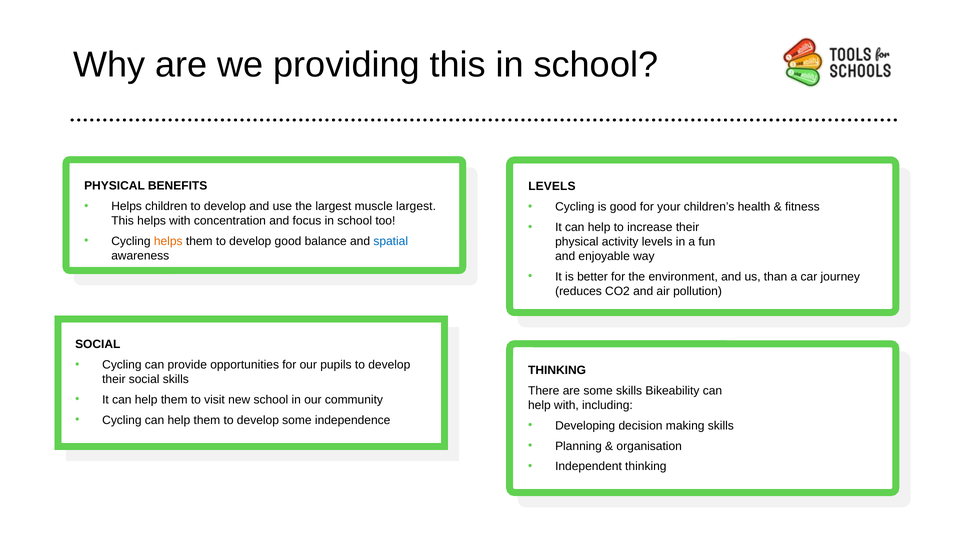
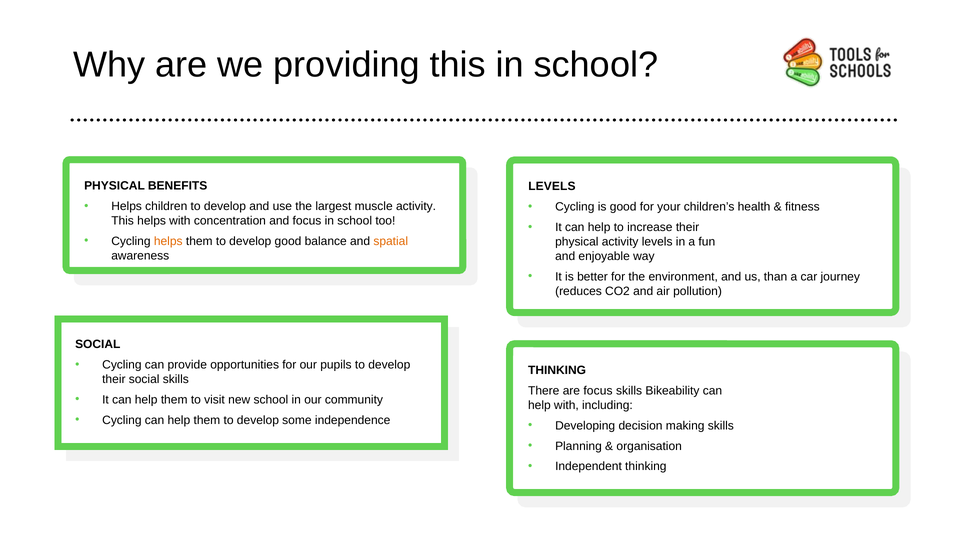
muscle largest: largest -> activity (416, 206)
spatial colour: blue -> orange (391, 241)
are some: some -> focus (598, 391)
